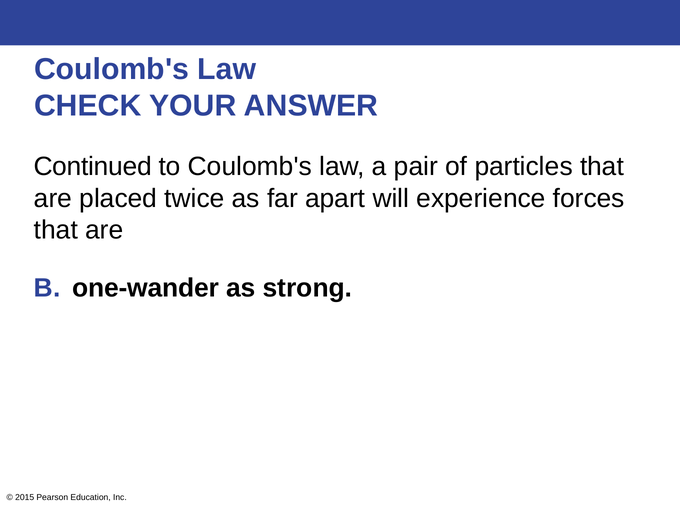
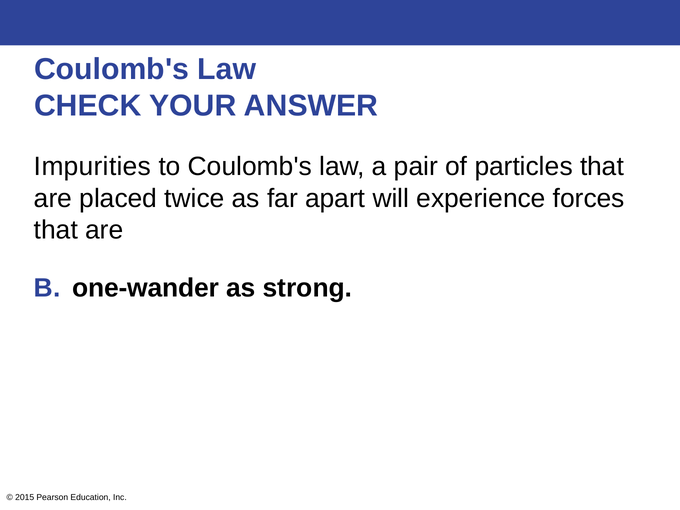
Continued: Continued -> Impurities (92, 167)
